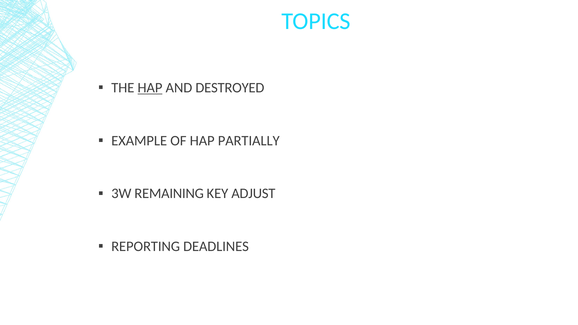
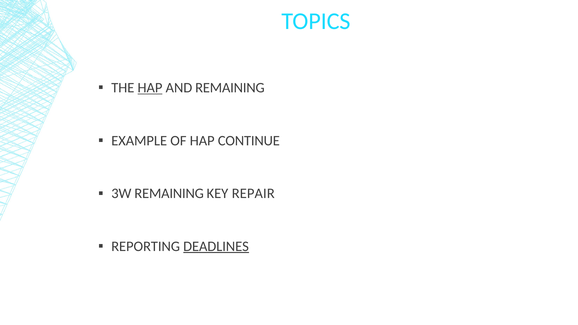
AND DESTROYED: DESTROYED -> REMAINING (230, 88)
PARTIALLY: PARTIALLY -> CONTINUE (249, 141)
ADJUST: ADJUST -> REPAIR (253, 194)
DEADLINES underline: none -> present (216, 246)
